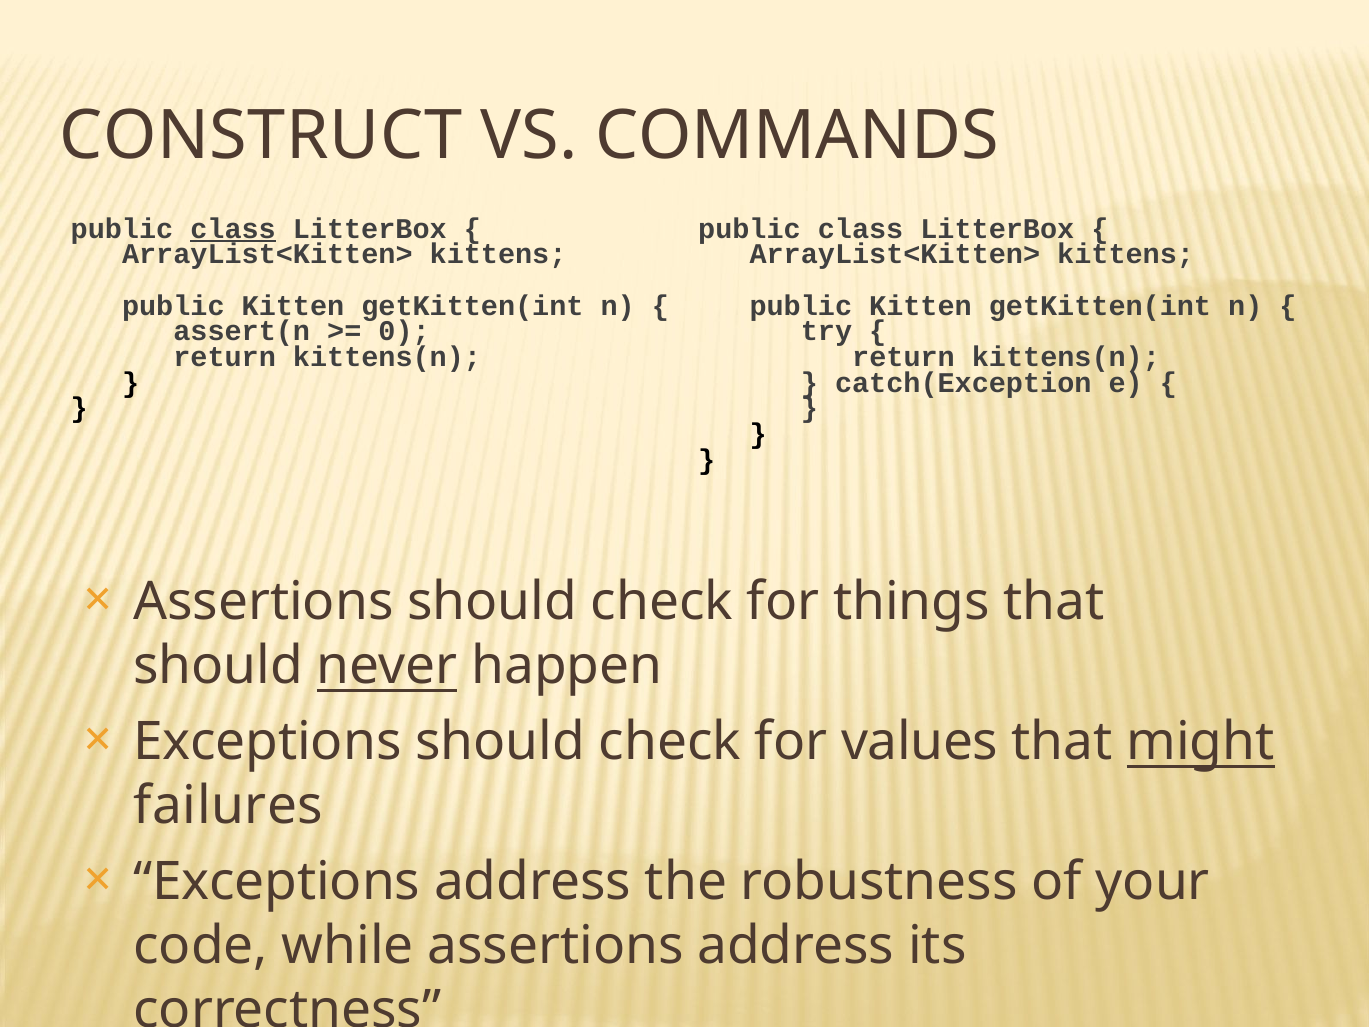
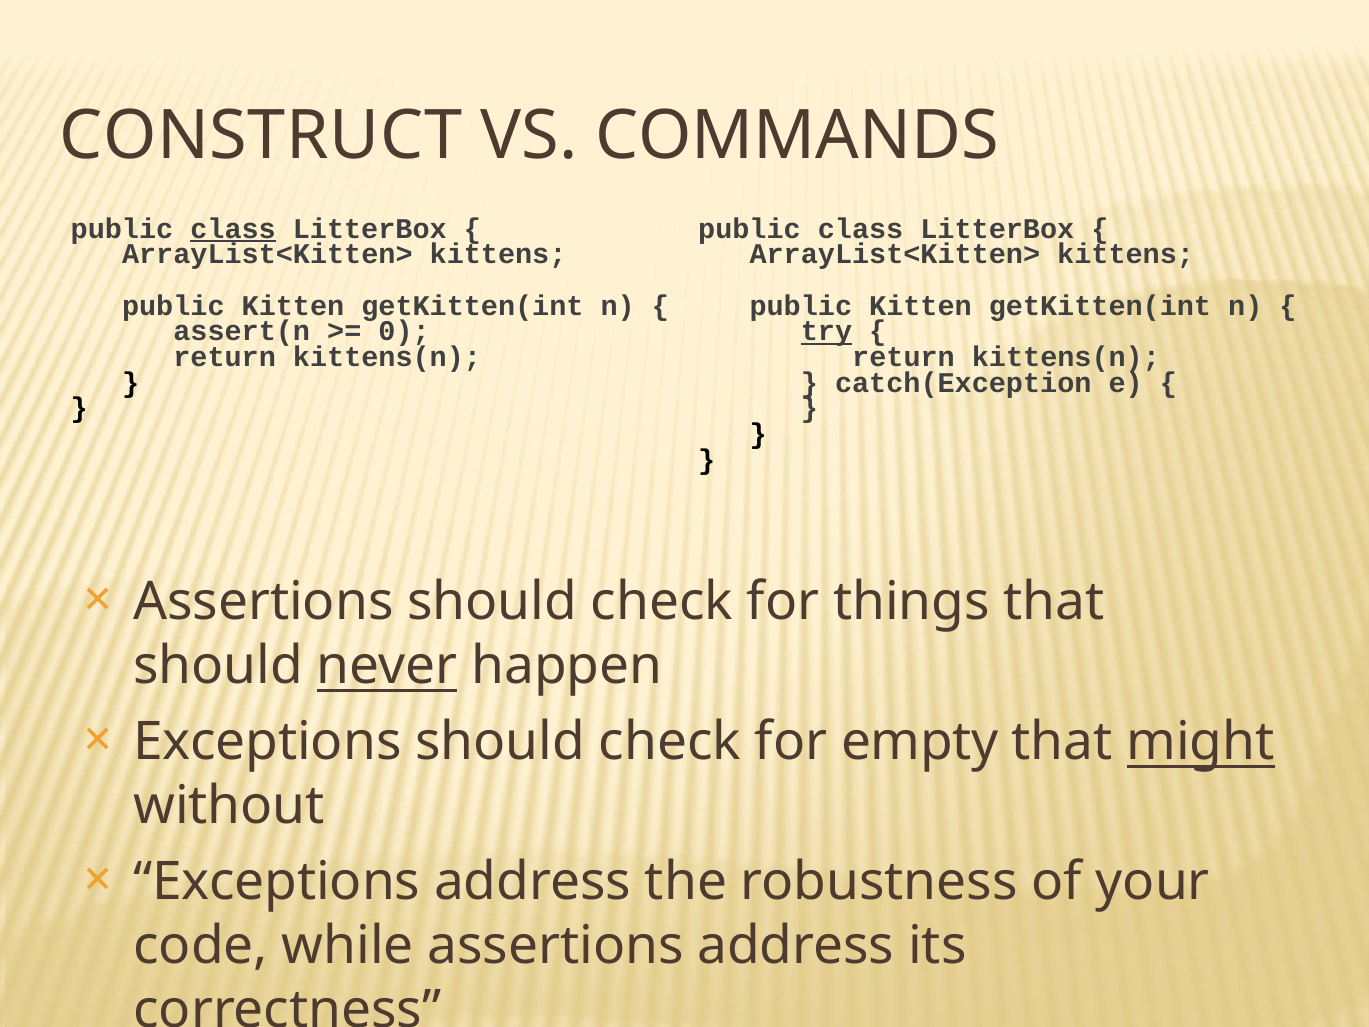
try underline: none -> present (827, 331)
values: values -> empty (920, 742)
failures: failures -> without (229, 806)
